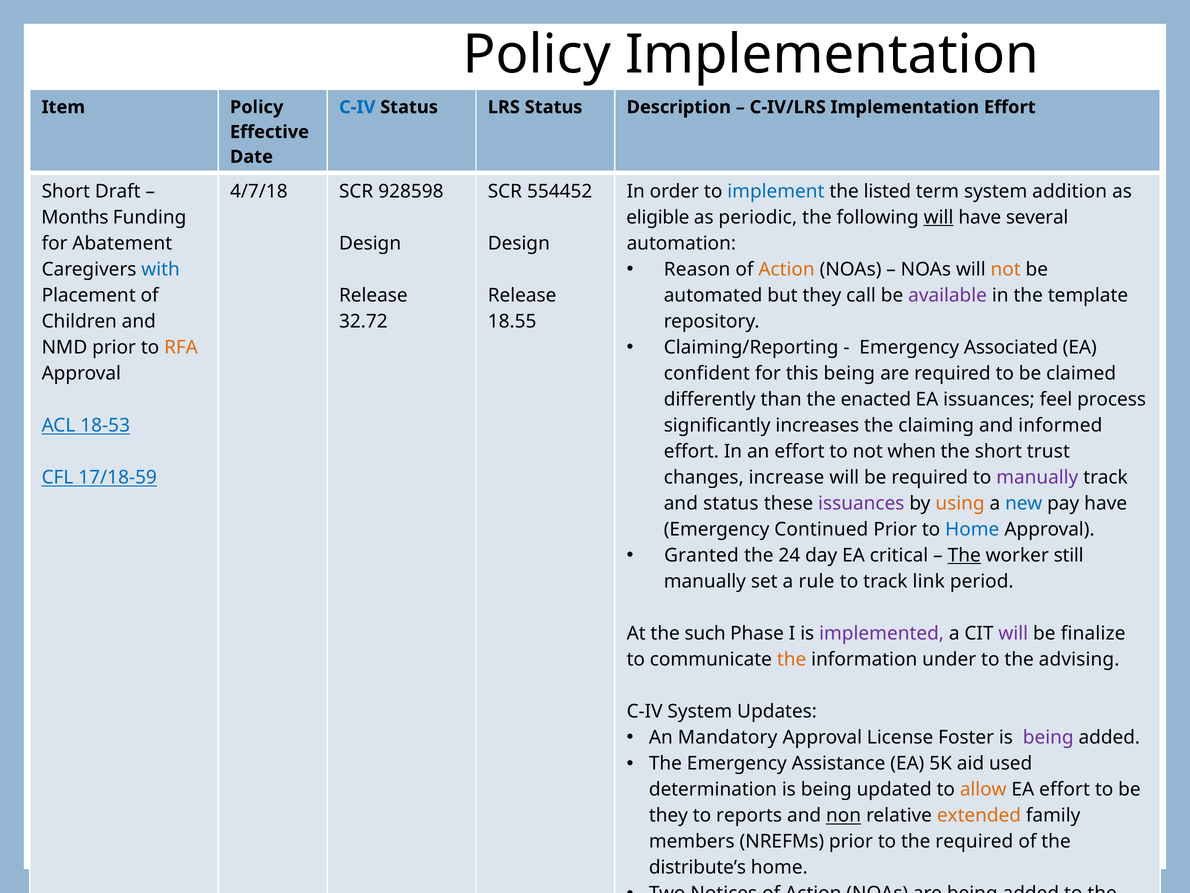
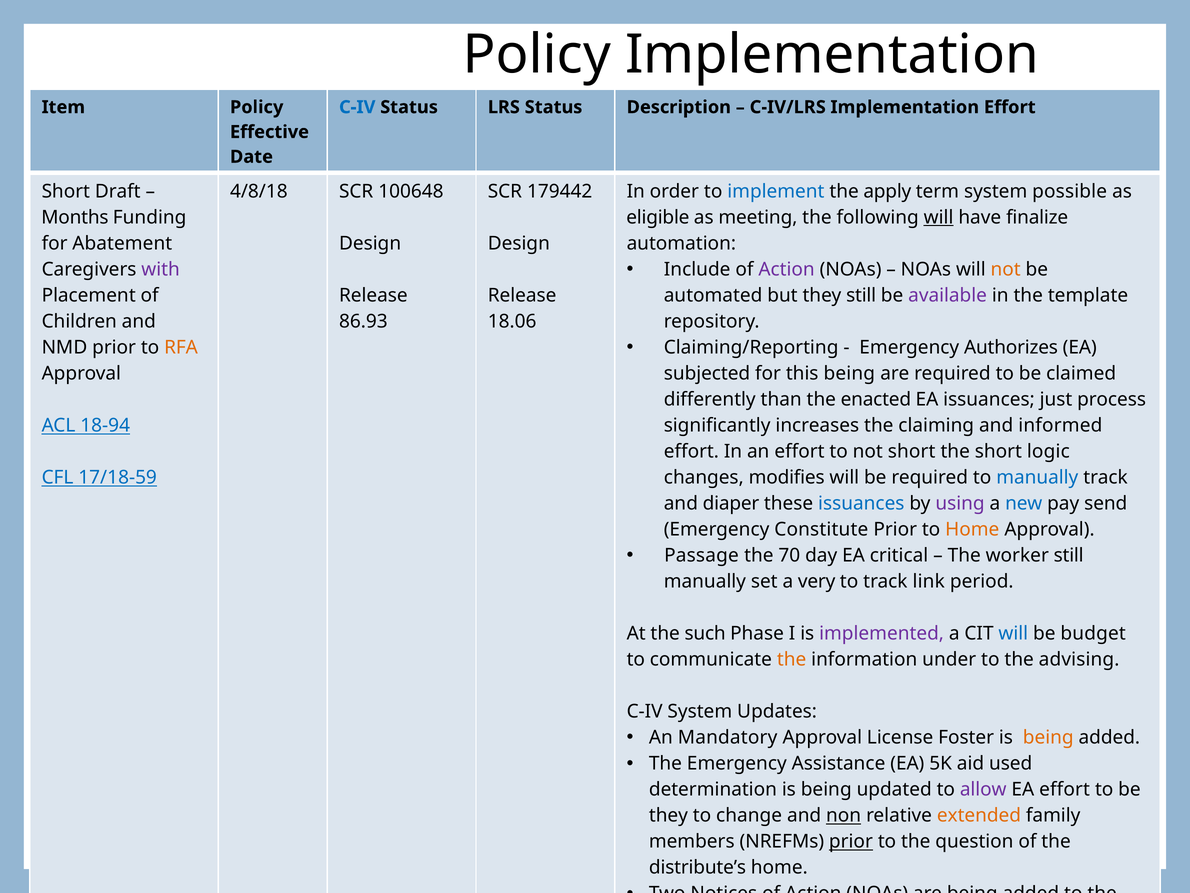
4/7/18: 4/7/18 -> 4/8/18 (259, 191)
928598: 928598 -> 100648 (411, 191)
554452: 554452 -> 179442 (560, 191)
listed: listed -> apply (887, 191)
addition: addition -> possible (1070, 191)
periodic: periodic -> meeting (758, 217)
several: several -> finalize (1037, 217)
Reason: Reason -> Include (697, 269)
Action colour: orange -> purple (787, 269)
with colour: blue -> purple (161, 269)
they call: call -> still (861, 295)
32.72: 32.72 -> 86.93 (363, 321)
18.55: 18.55 -> 18.06 (512, 321)
Associated: Associated -> Authorizes (1011, 347)
confident: confident -> subjected (707, 373)
feel: feel -> just (1056, 399)
18-53: 18-53 -> 18-94 (105, 425)
not when: when -> short (912, 451)
trust: trust -> logic (1048, 451)
increase: increase -> modifies (787, 477)
manually colour: purple -> blue (1037, 477)
and status: status -> diaper (731, 503)
issuances colour: purple -> blue (861, 503)
using colour: orange -> purple (960, 503)
pay have: have -> send (1106, 503)
Emergency Continued: Continued -> Constitute (821, 529)
Home colour: blue -> orange (972, 529)
Granted: Granted -> Passage (701, 555)
24: 24 -> 70 (789, 555)
The underline: present -> none (964, 555)
rule: rule -> very (817, 581)
will colour: purple -> blue (1013, 633)
finalize: finalize -> budget (1093, 633)
being colour: purple -> orange (1048, 737)
allow colour: orange -> purple (983, 789)
reports: reports -> change (749, 815)
prior underline: none -> present (851, 841)
the required: required -> question (974, 841)
